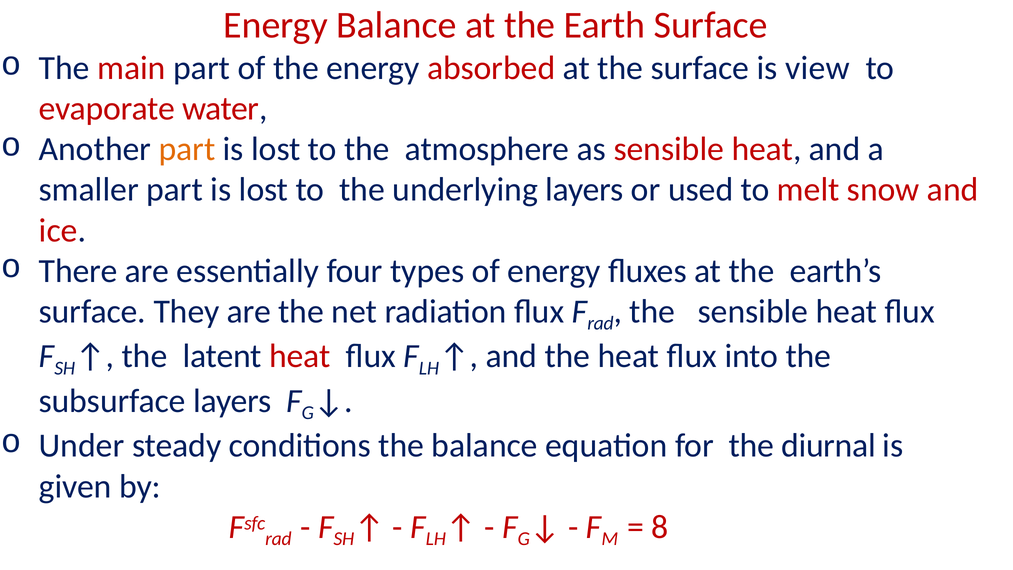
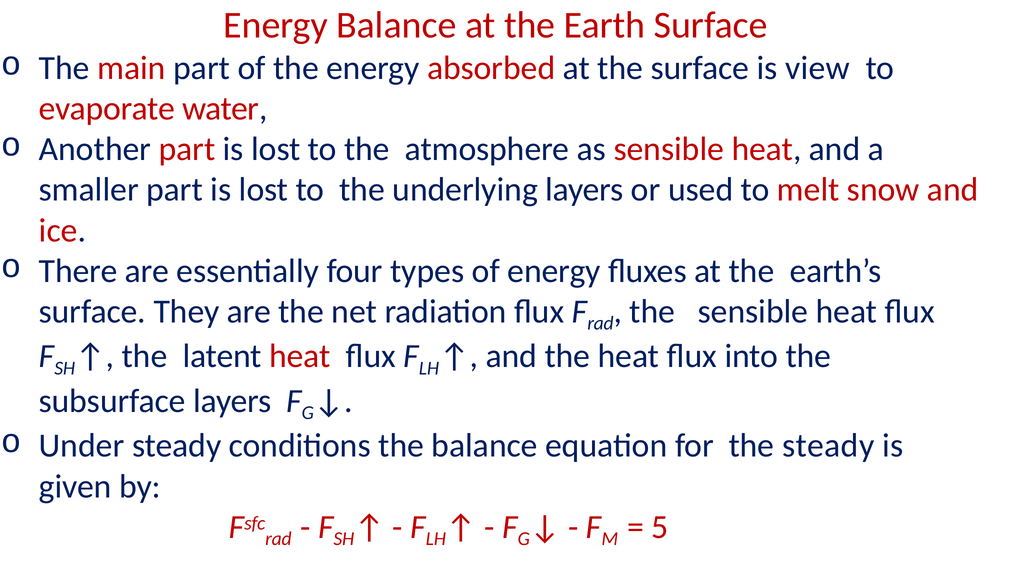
part colour: orange -> red (187, 149)
the diurnal: diurnal -> steady (828, 446)
8: 8 -> 5 (660, 527)
